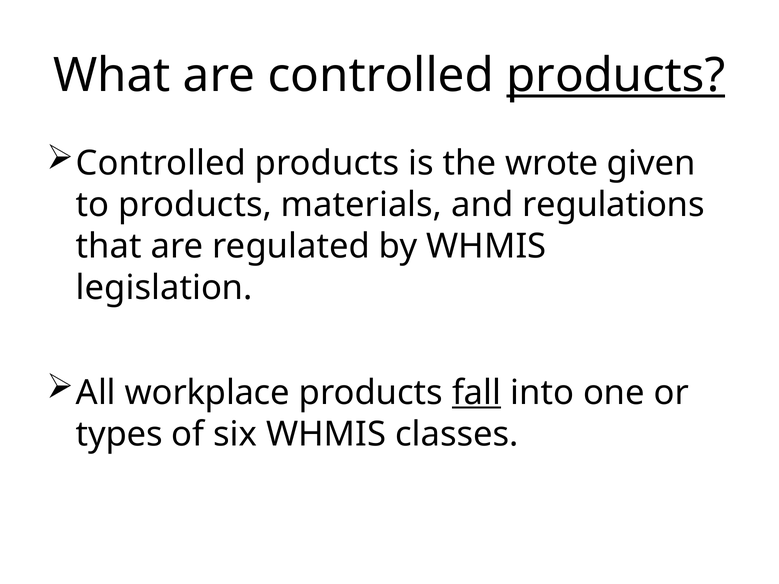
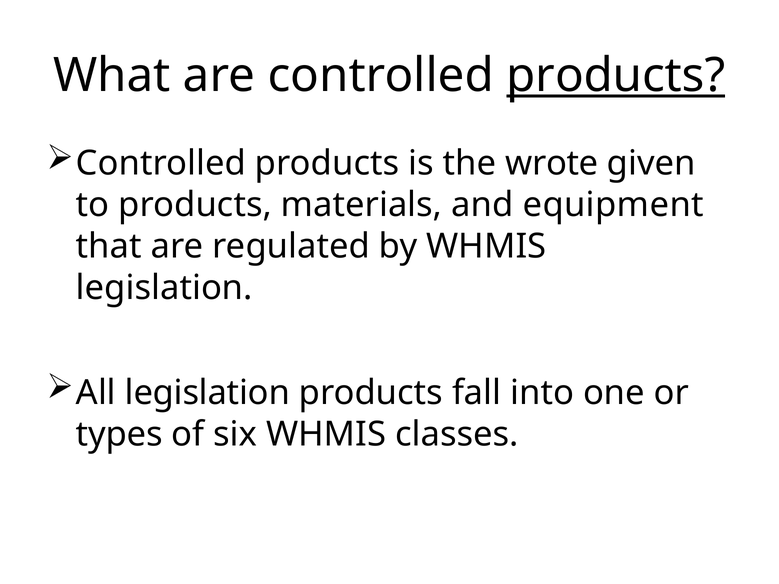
regulations: regulations -> equipment (613, 205)
All workplace: workplace -> legislation (207, 393)
fall underline: present -> none (477, 393)
